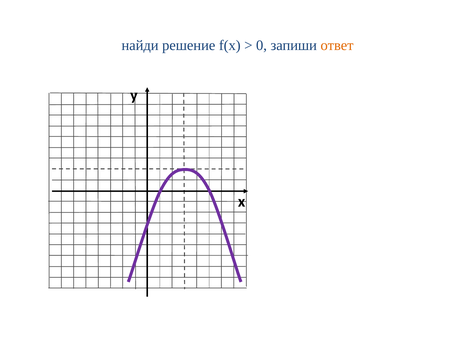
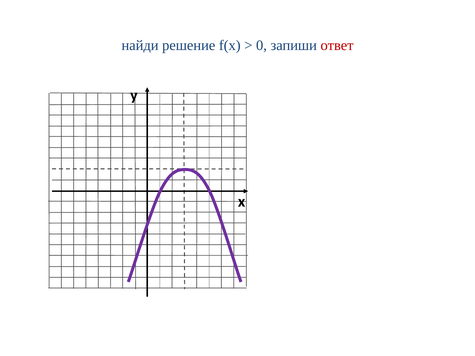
ответ colour: orange -> red (337, 45)
